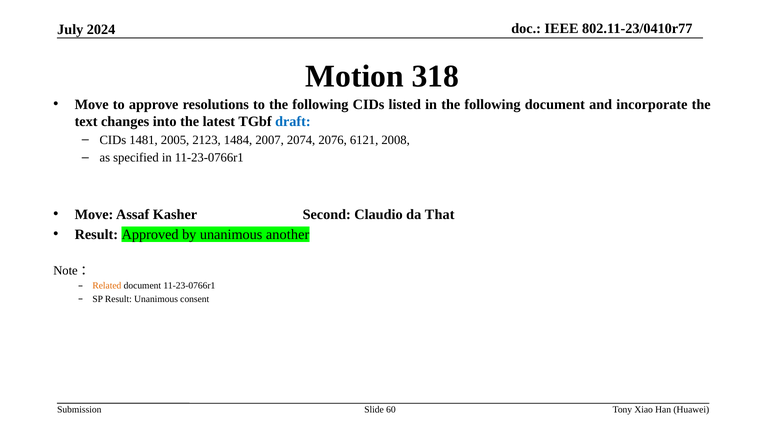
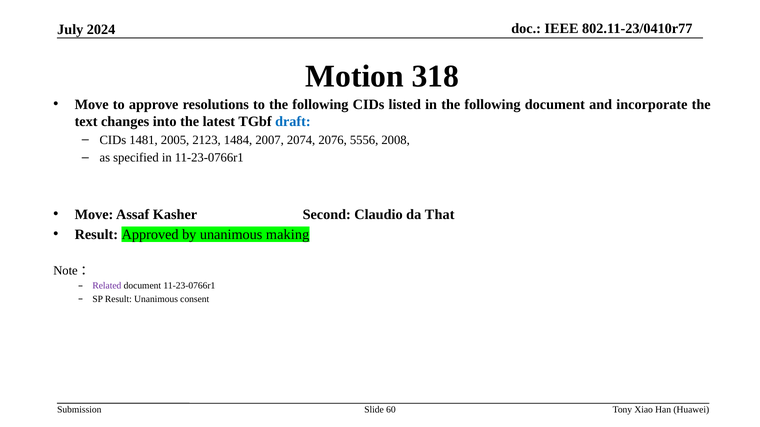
6121: 6121 -> 5556 (364, 140)
another: another -> making (288, 235)
Related colour: orange -> purple (107, 286)
